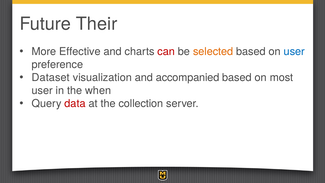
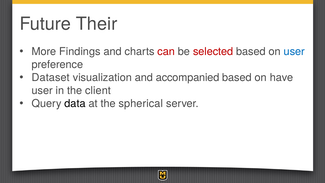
Effective: Effective -> Findings (80, 52)
selected colour: orange -> red (213, 52)
most: most -> have (282, 78)
when: when -> client (98, 91)
data colour: red -> black (75, 104)
collection: collection -> spherical (141, 104)
